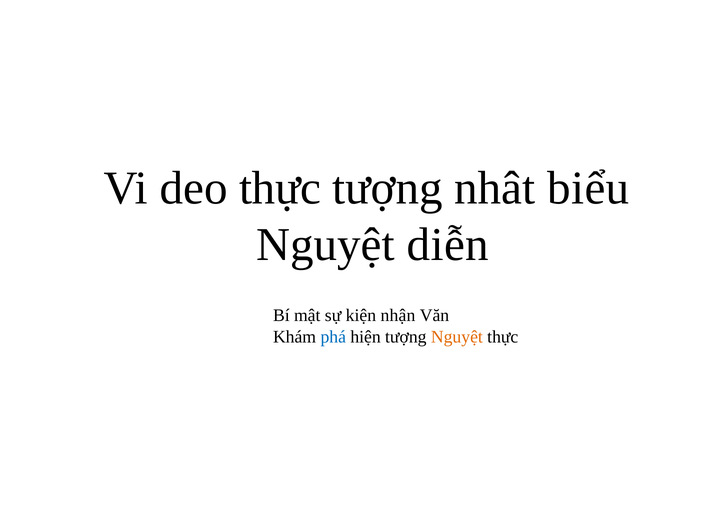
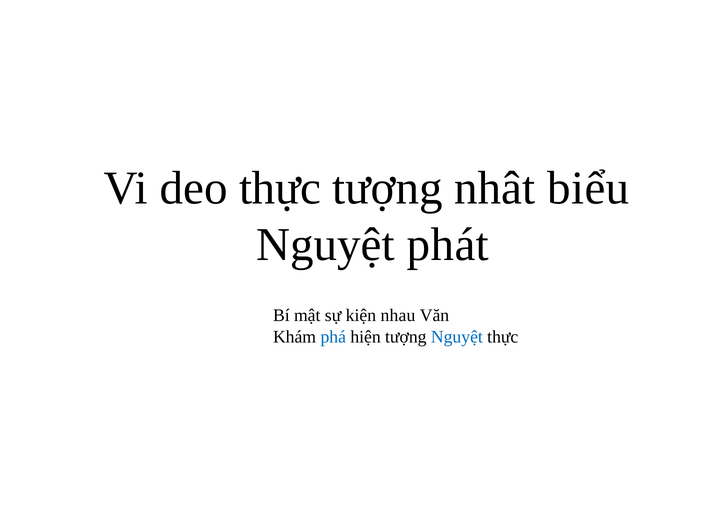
diễn: diễn -> phát (448, 244)
nhận: nhận -> nhau (398, 315)
Nguyệt colour: orange -> blue (457, 337)
